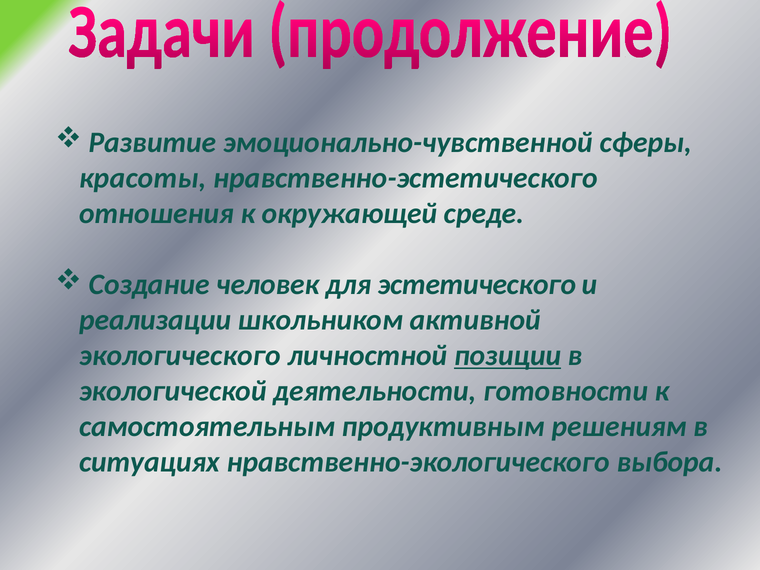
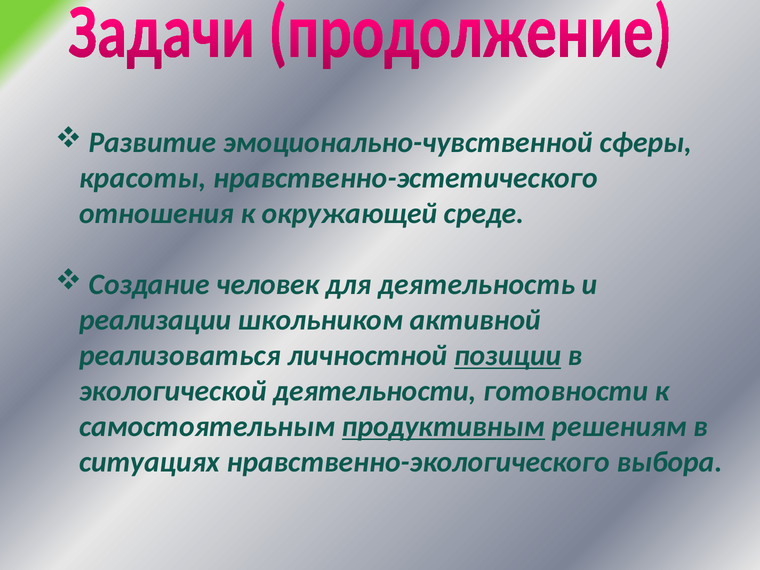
эстетического: эстетического -> деятельность (477, 285)
экологического: экологического -> реализоваться (180, 356)
продуктивным underline: none -> present (443, 427)
